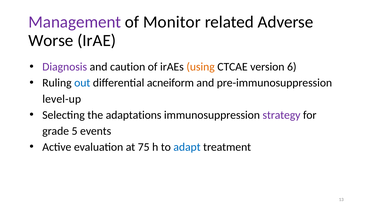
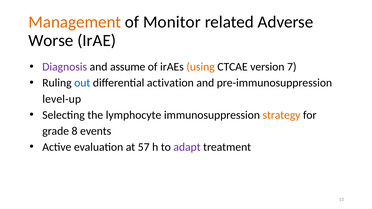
Management colour: purple -> orange (75, 22)
caution: caution -> assume (128, 67)
6: 6 -> 7 (292, 67)
acneiform: acneiform -> activation (170, 83)
adaptations: adaptations -> lymphocyte (134, 115)
strategy colour: purple -> orange (282, 115)
5: 5 -> 8 (75, 131)
75: 75 -> 57 (144, 147)
adapt colour: blue -> purple (187, 147)
